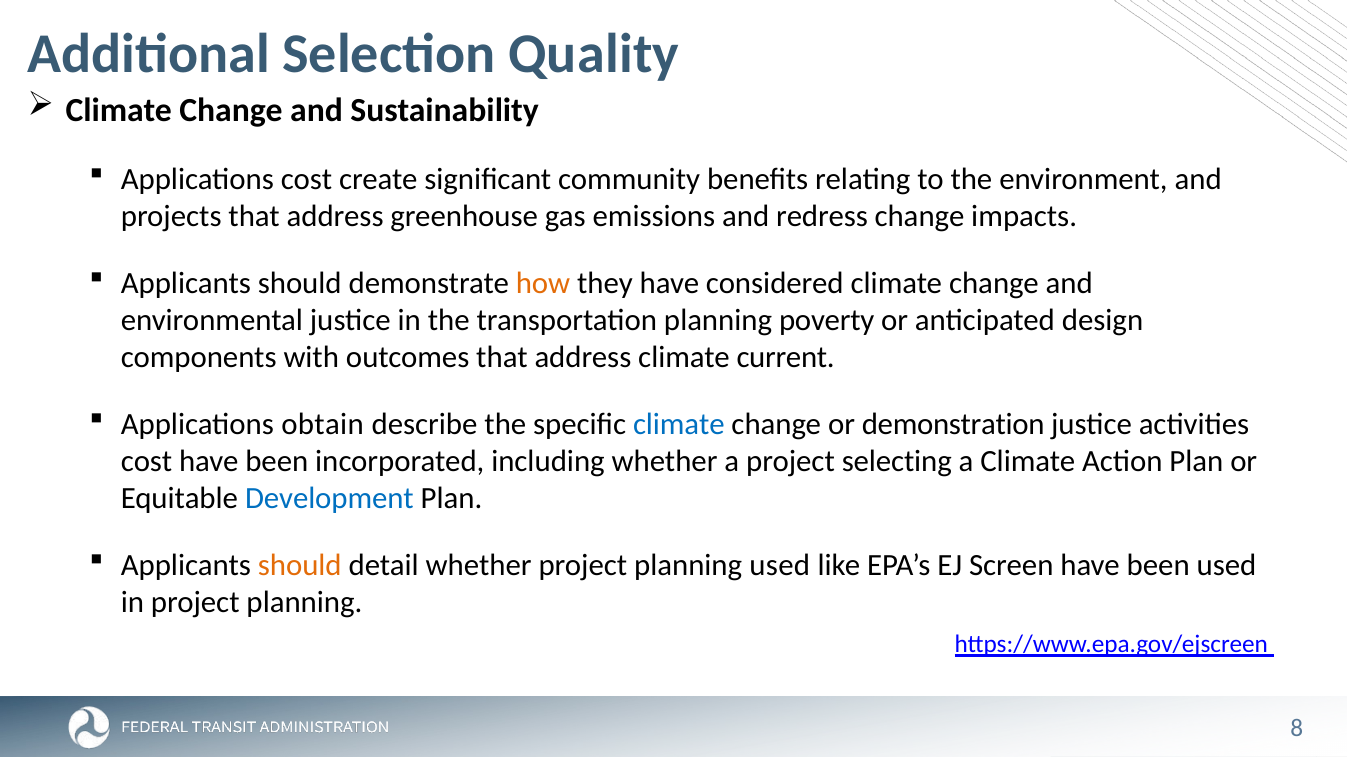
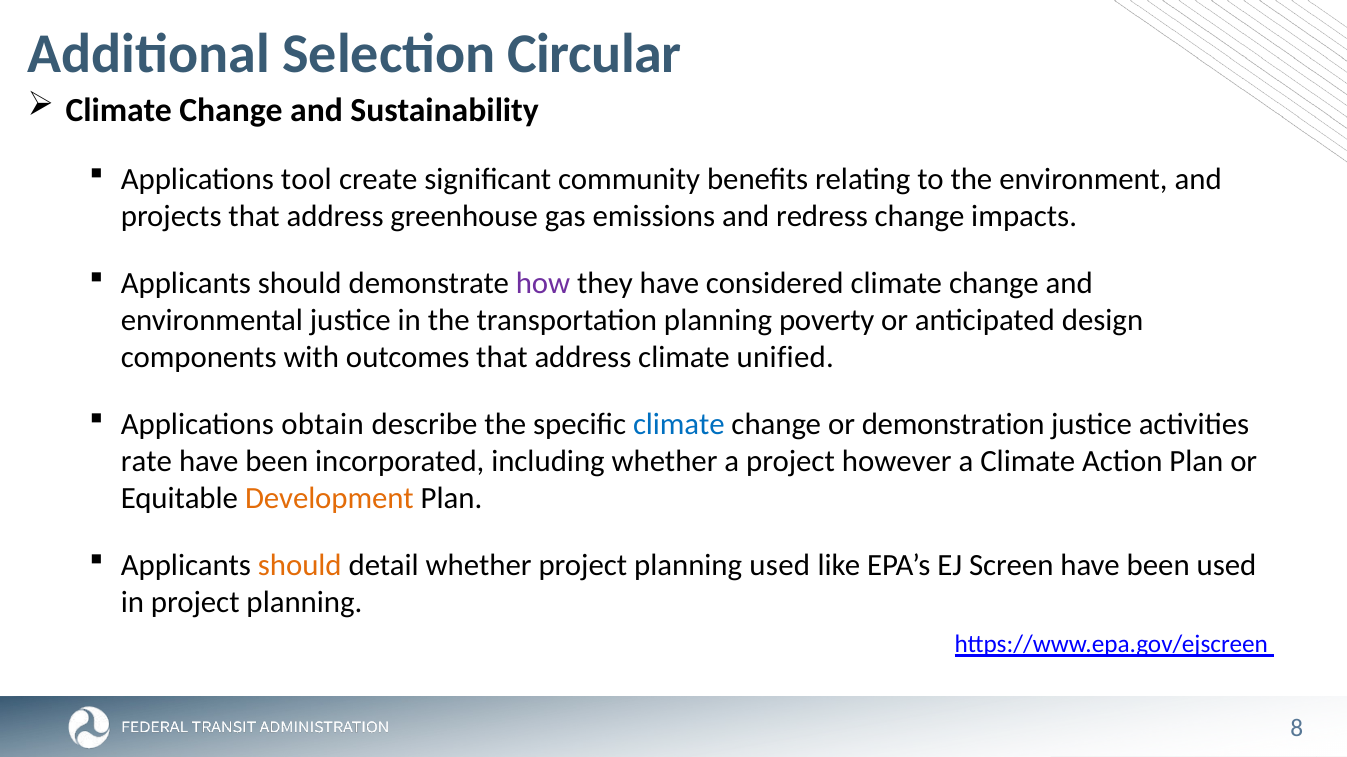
Quality: Quality -> Circular (594, 54)
Applications cost: cost -> tool (306, 179)
how colour: orange -> purple (543, 283)
current: current -> unified (785, 357)
cost: cost -> rate (146, 462)
selecting: selecting -> however (897, 462)
Development colour: blue -> orange (329, 499)
